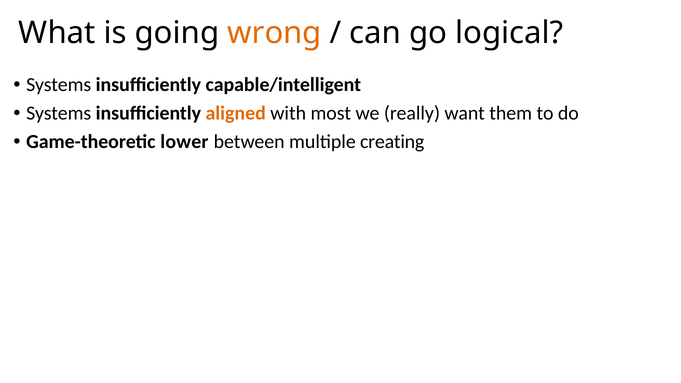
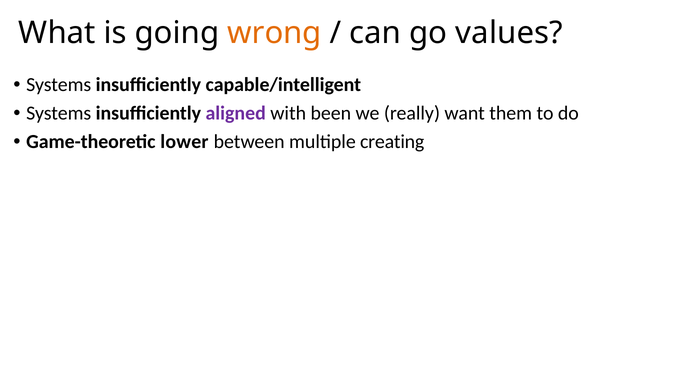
logical: logical -> values (509, 33)
aligned colour: orange -> purple (236, 113)
most: most -> been (331, 113)
